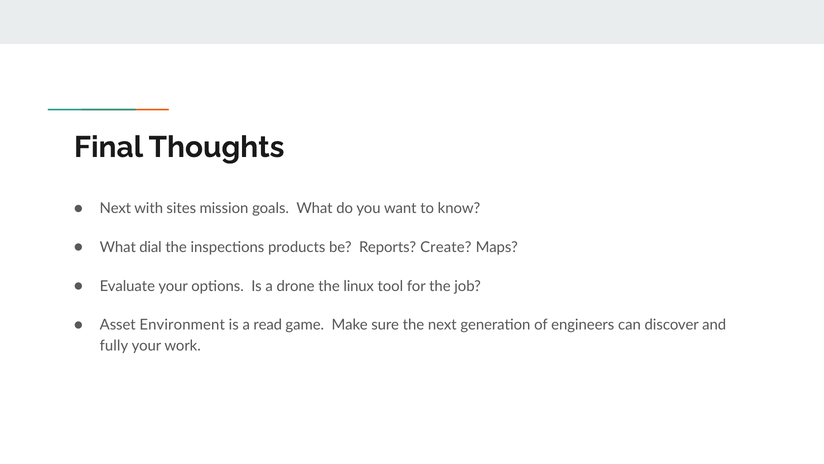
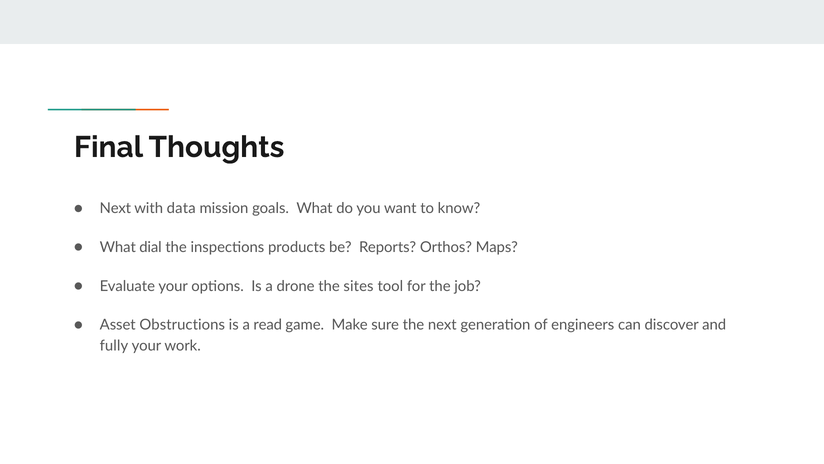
sites: sites -> data (181, 208)
Create: Create -> Orthos (446, 247)
linux: linux -> sites (359, 286)
Environment: Environment -> Obstructions (182, 325)
